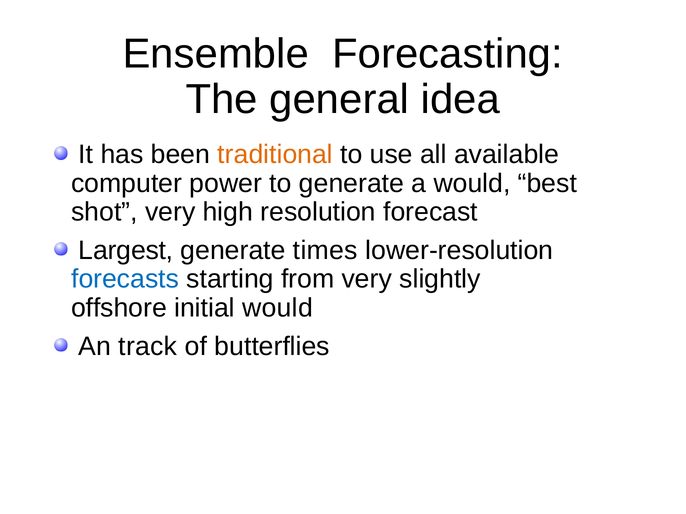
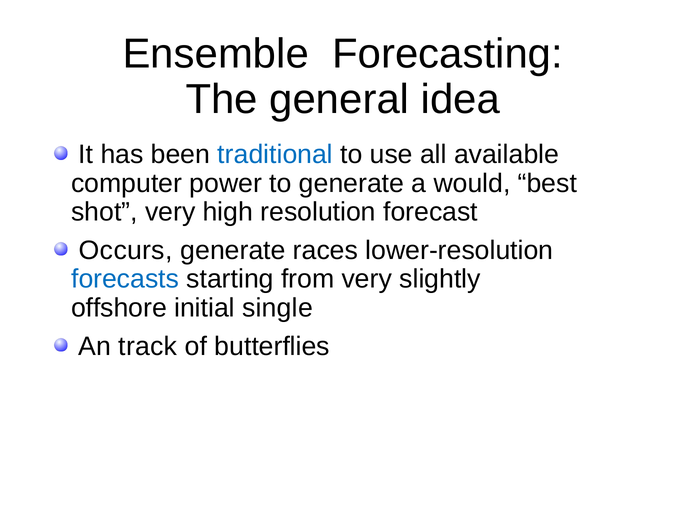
traditional colour: orange -> blue (275, 155)
Largest: Largest -> Occurs (126, 251)
times: times -> races (326, 251)
initial would: would -> single (278, 308)
